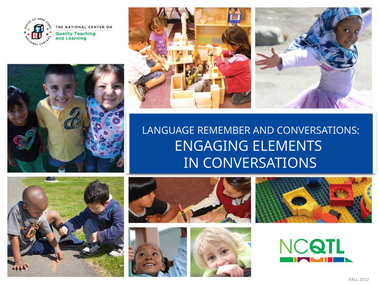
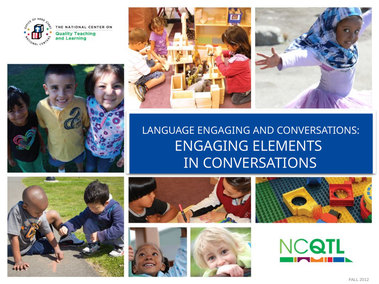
LANGUAGE REMEMBER: REMEMBER -> ENGAGING (224, 131)
